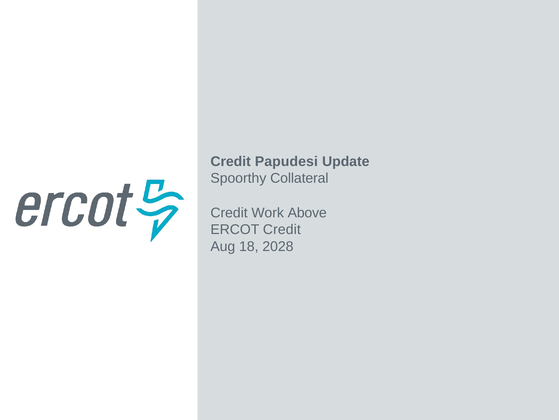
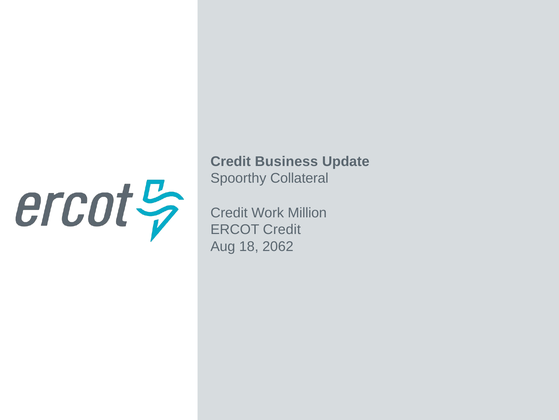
Papudesi: Papudesi -> Business (286, 161)
Above: Above -> Million (307, 212)
2028: 2028 -> 2062 (278, 246)
